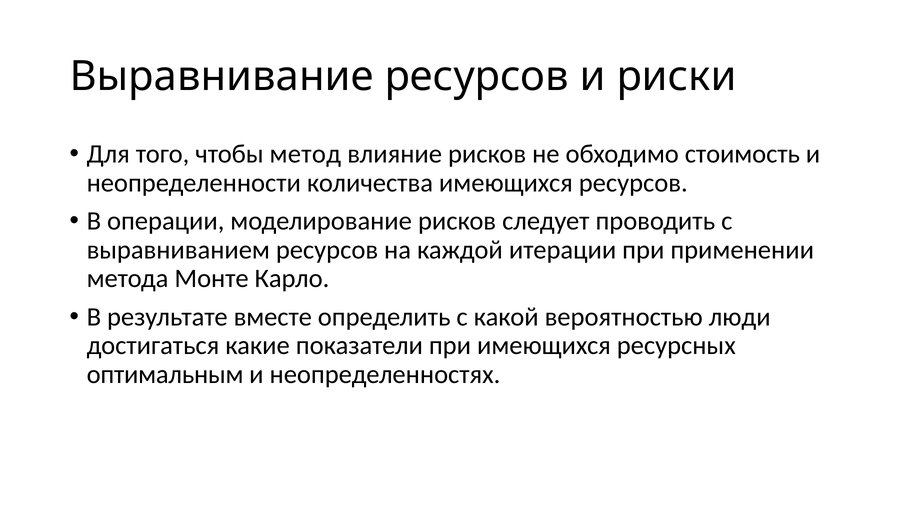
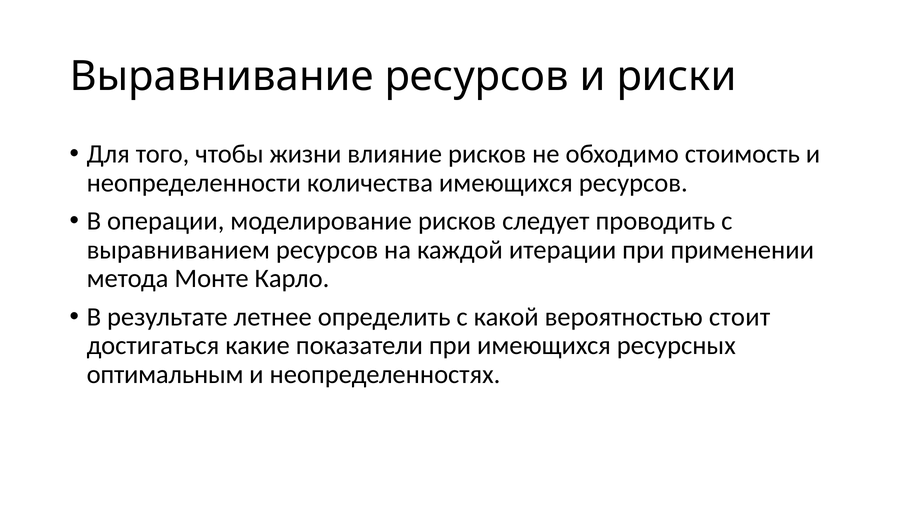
метод: метод -> жизни (306, 154)
вместе: вместе -> летнее (273, 317)
люди: люди -> стоит (740, 317)
